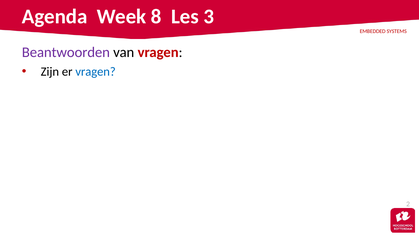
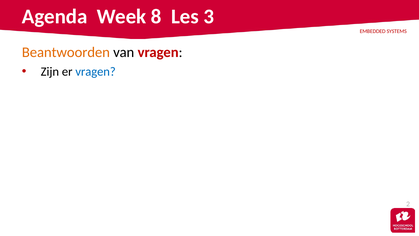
Beantwoorden colour: purple -> orange (66, 52)
